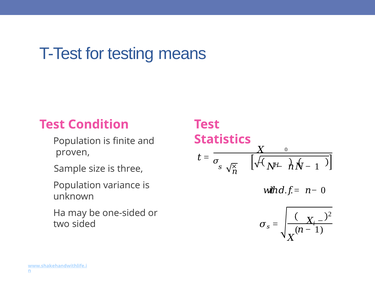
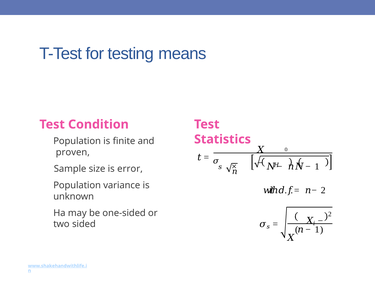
three: three -> error (130, 169)
0: 0 -> 2 (323, 190)
